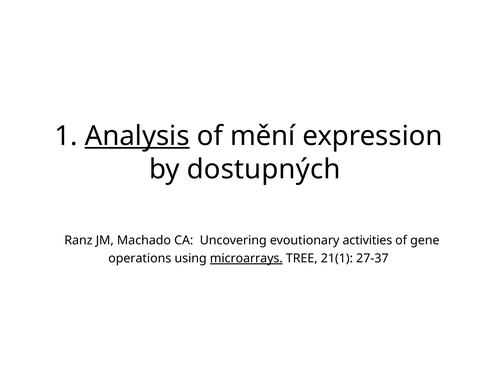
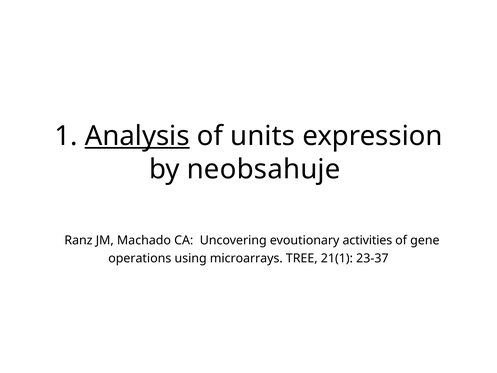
mění: mění -> units (263, 136)
dostupných: dostupných -> neobsahuje (264, 169)
microarrays underline: present -> none (246, 258)
27-37: 27-37 -> 23-37 (372, 258)
